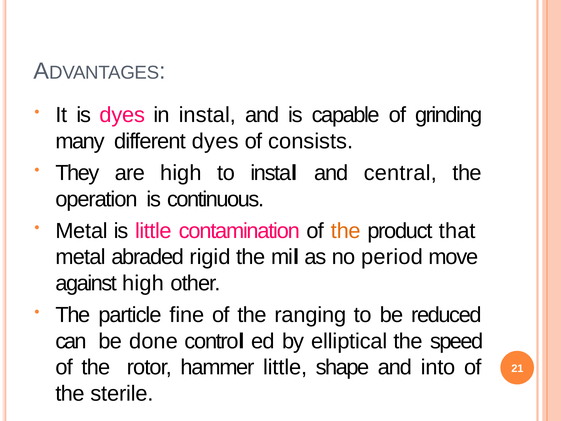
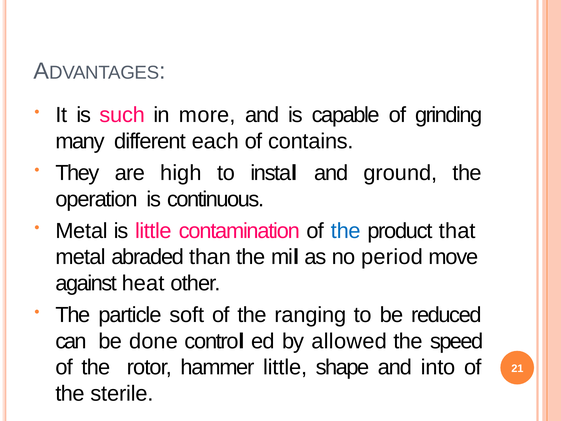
is dyes: dyes -> such (122, 115)
in instal: instal -> more (207, 115)
different dyes: dyes -> each (215, 141)
consists: consists -> contains (311, 141)
central: central -> ground (400, 173)
the colour: orange -> blue (346, 231)
rigid: rigid -> than (210, 257)
against high: high -> heat (143, 283)
fine: fine -> soft (187, 315)
elliptical: elliptical -> allowed (349, 341)
